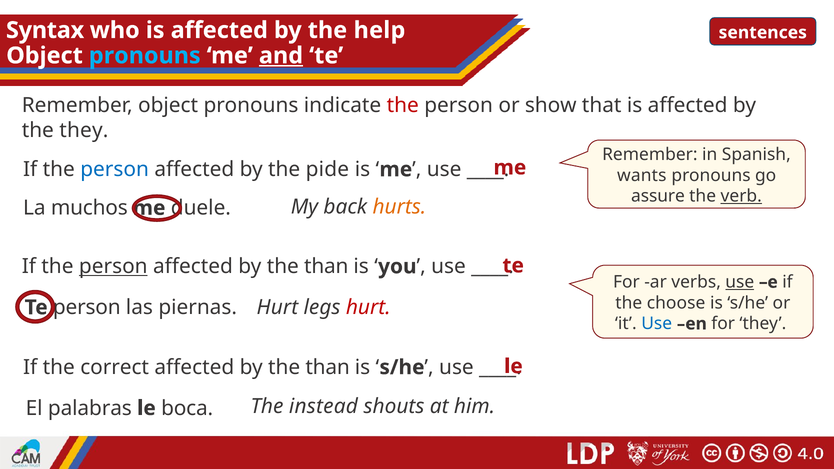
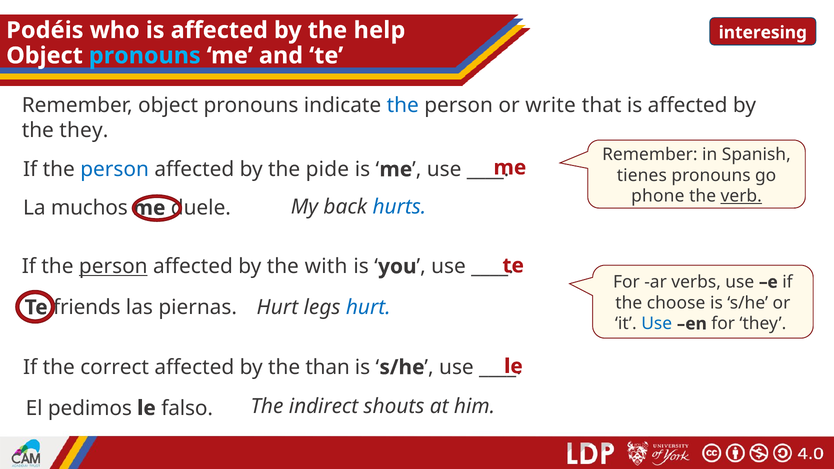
Syntax: Syntax -> Podéis (45, 30)
sentences: sentences -> interesing (763, 33)
and underline: present -> none (281, 56)
the colour: red -> blue (403, 106)
show: show -> write (551, 106)
wants: wants -> tienes (642, 175)
assure: assure -> phone (658, 196)
hurts colour: orange -> blue (399, 207)
than: than -> with (326, 267)
use underline: present -> none (740, 282)
person: person -> friends (87, 307)
hurt colour: red -> blue (368, 308)
palabras: palabras -> pedimos (90, 408)
boca: boca -> falso (187, 408)
instead: instead -> indirect (324, 406)
